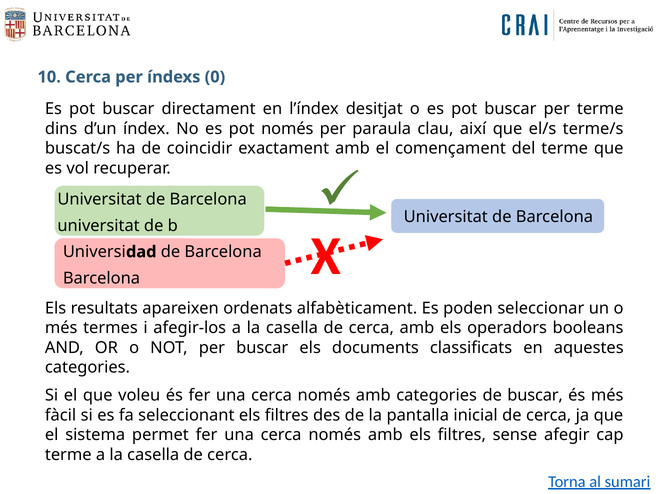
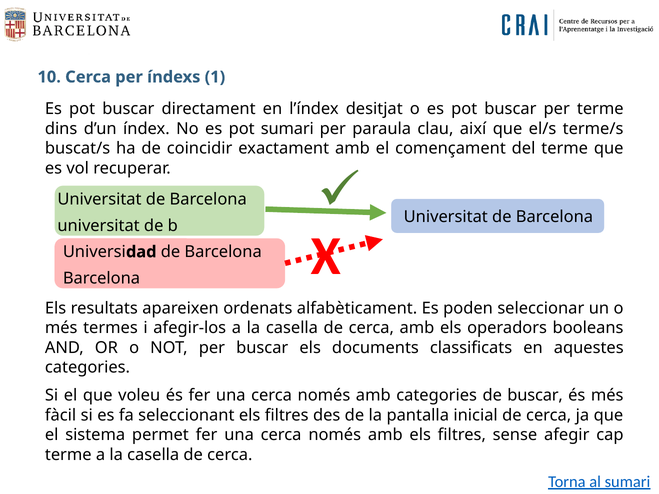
0: 0 -> 1 (215, 77)
pot només: només -> sumari (287, 129)
